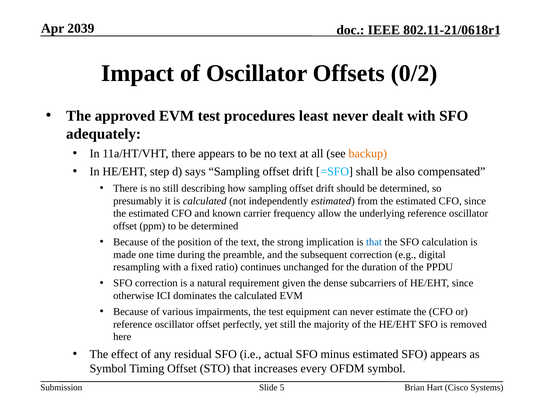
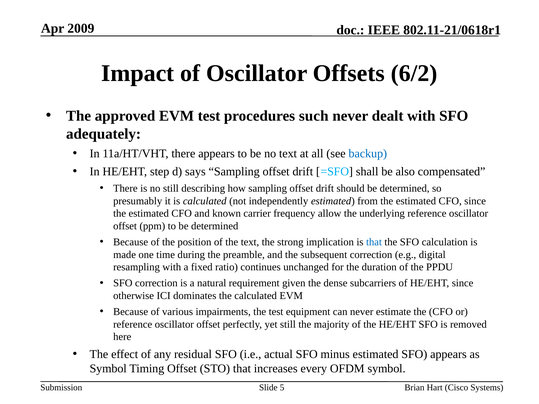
2039: 2039 -> 2009 (81, 29)
0/2: 0/2 -> 6/2 (414, 73)
least: least -> such (314, 116)
backup colour: orange -> blue (368, 154)
